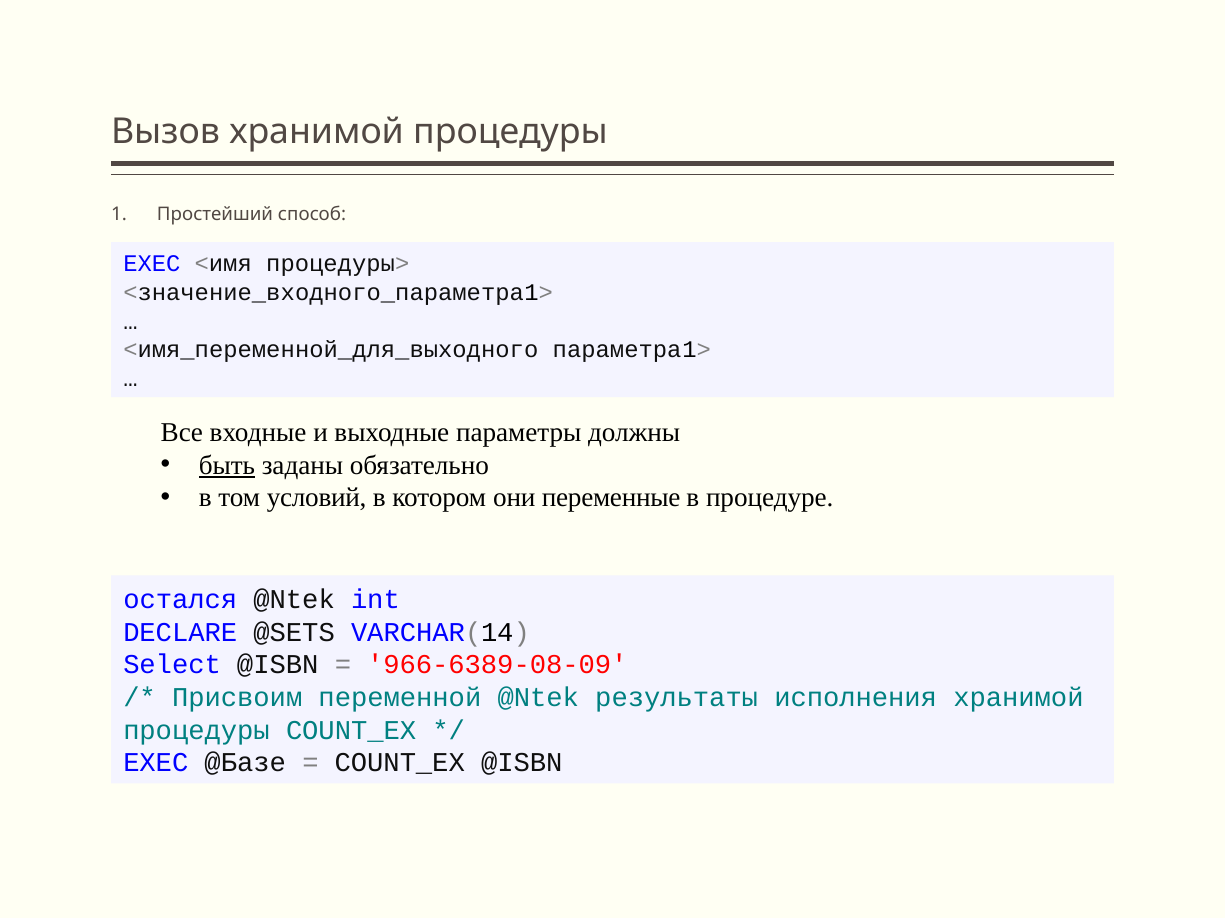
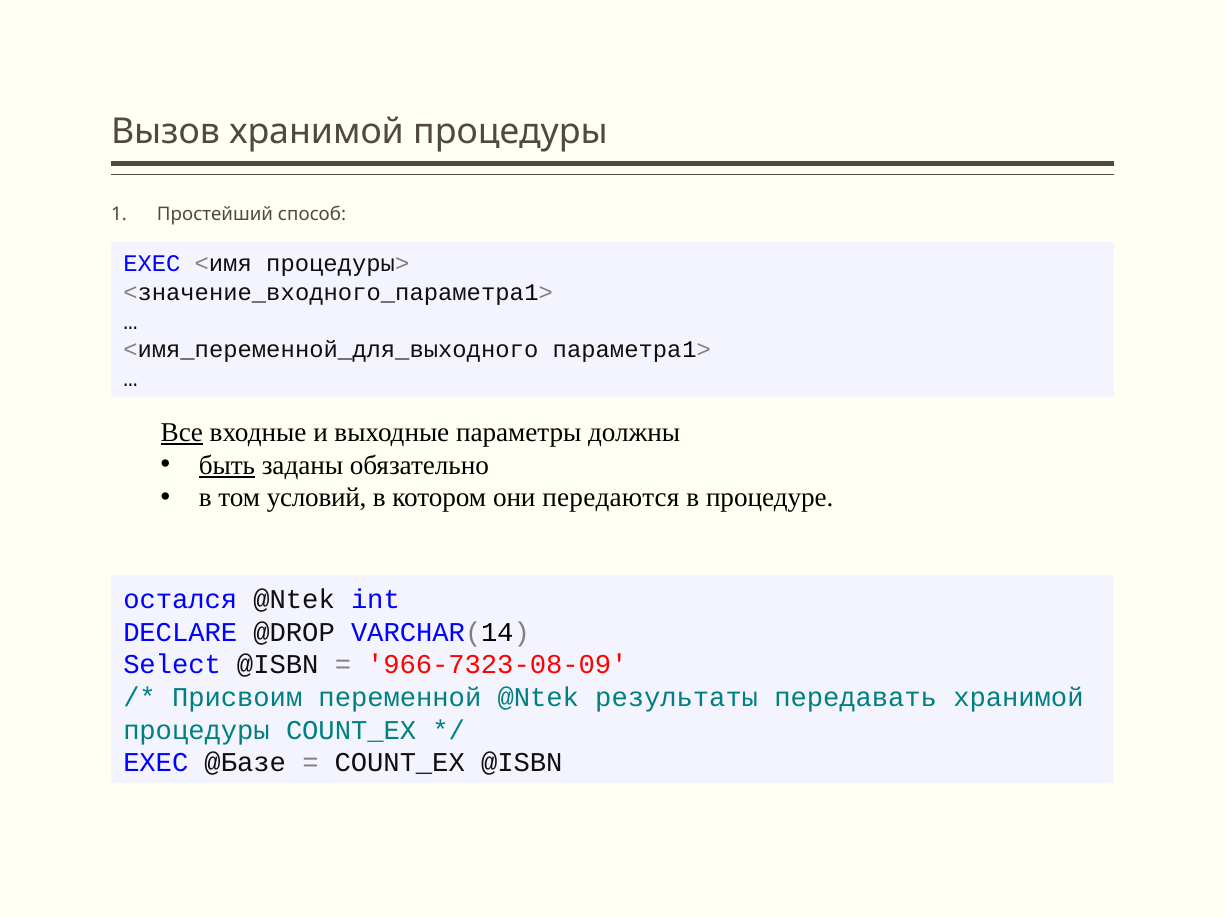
Все underline: none -> present (182, 433)
переменные: переменные -> передаются (611, 498)
@SETS: @SETS -> @DROP (294, 633)
966-6389-08-09: 966-6389-08-09 -> 966-7323-08-09 (497, 665)
исполнения: исполнения -> передавать (856, 698)
